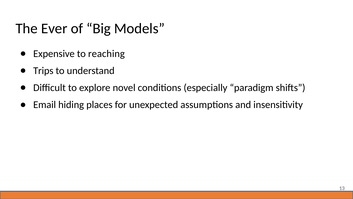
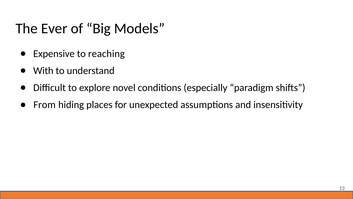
Trips: Trips -> With (43, 71)
Email: Email -> From (45, 105)
